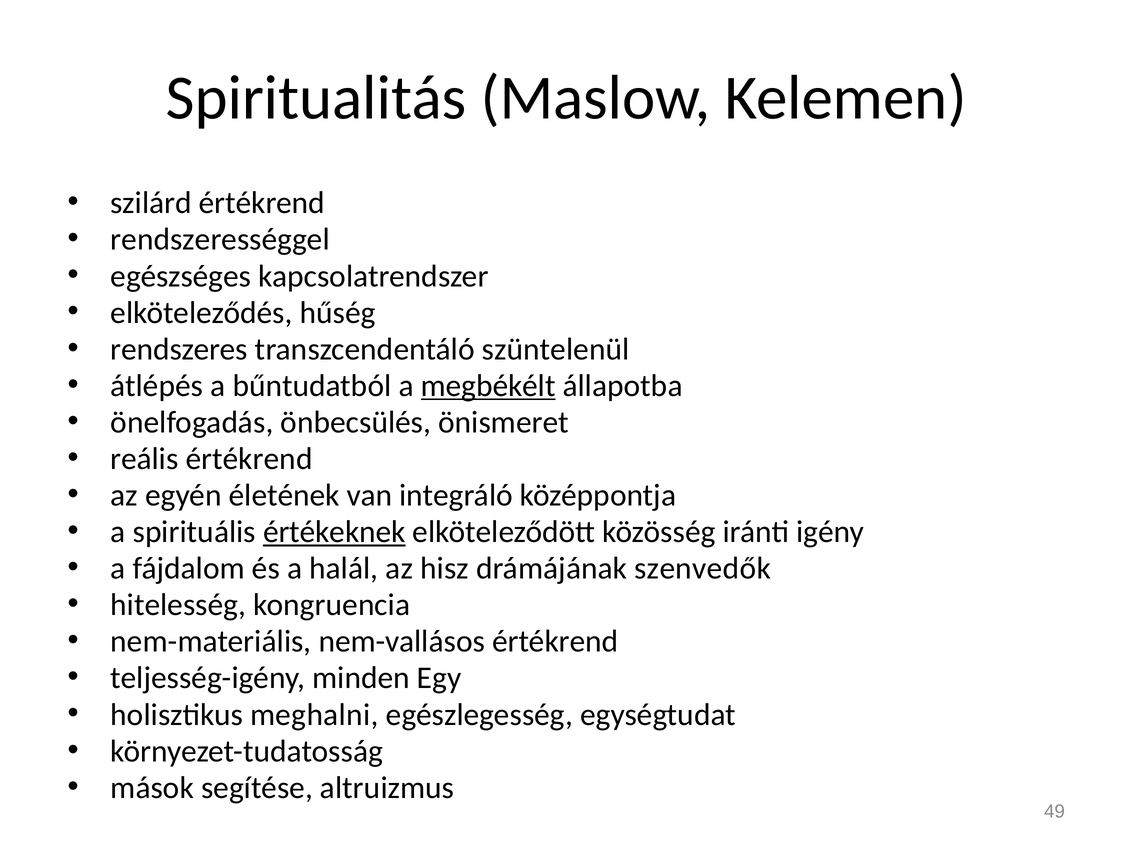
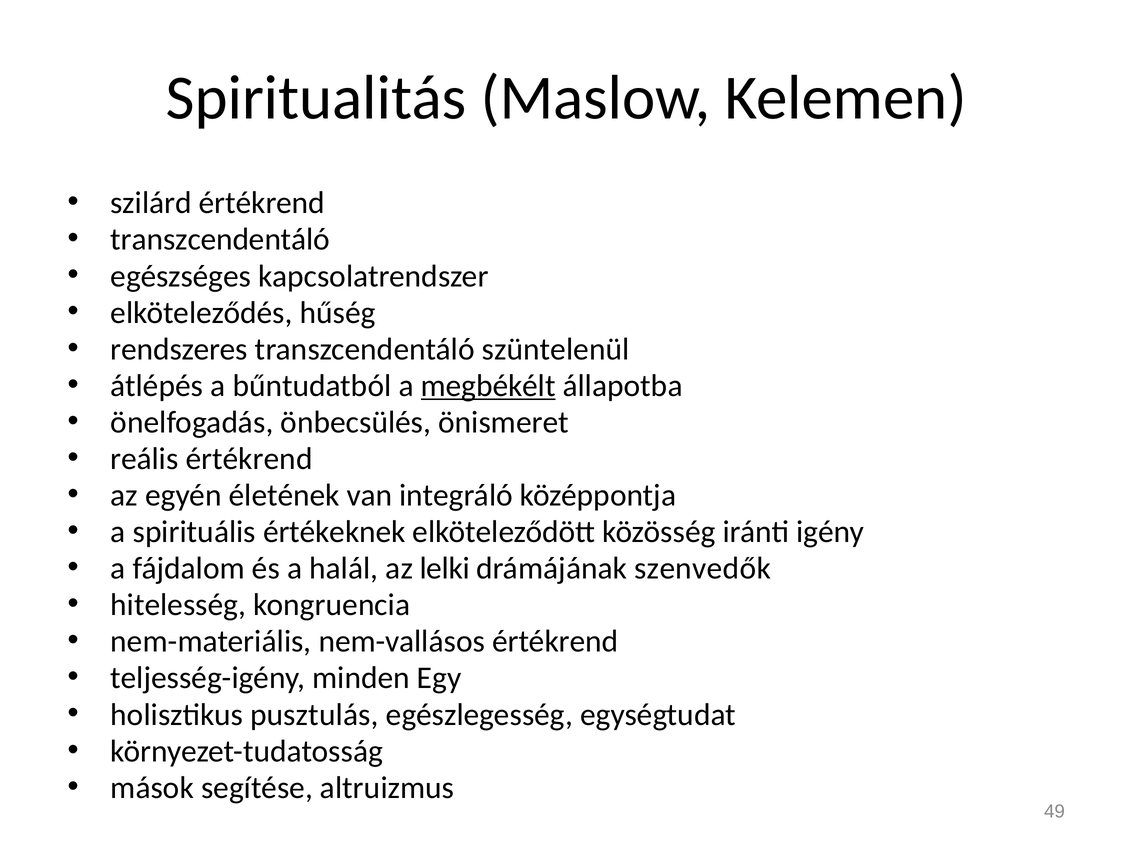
rendszerességgel: rendszerességgel -> transzcendentáló (220, 239)
értékeknek underline: present -> none (334, 532)
hisz: hisz -> lelki (445, 568)
meghalni: meghalni -> pusztulás (314, 714)
